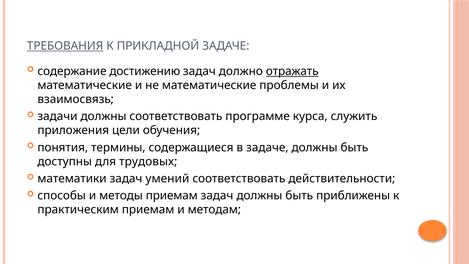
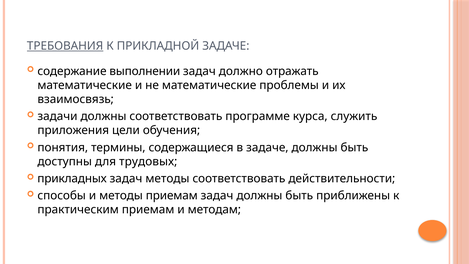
достижению: достижению -> выполнении (145, 71)
отражать underline: present -> none (292, 71)
математики: математики -> прикладных (72, 178)
задач умений: умений -> методы (167, 178)
